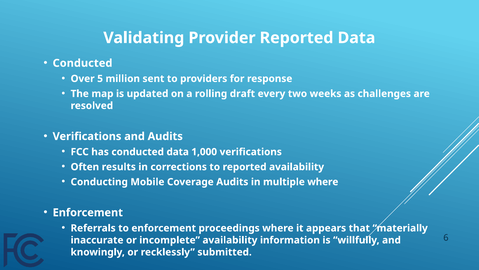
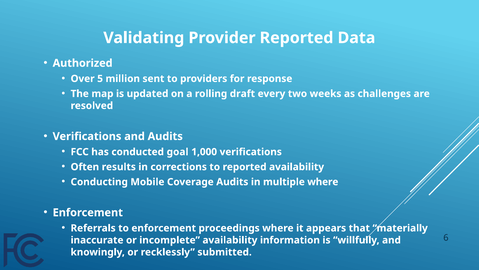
Conducted: Conducted -> Authorized (83, 63)
conducted data: data -> goal (178, 152)
